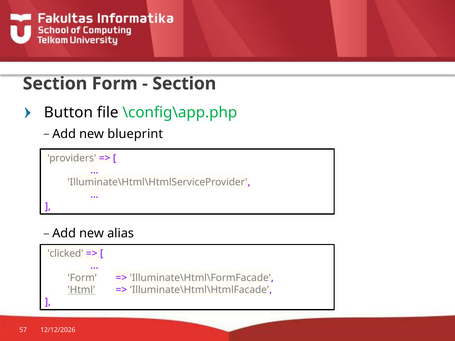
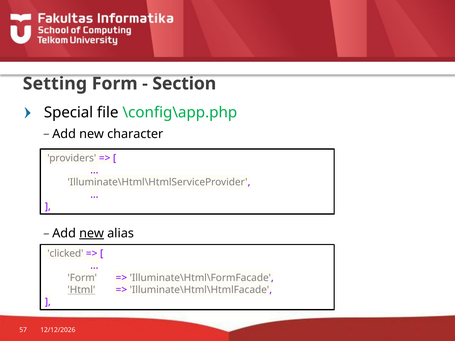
Section: Section -> Setting (55, 84)
Button: Button -> Special (68, 112)
blueprint: blueprint -> character (135, 134)
new underline: none -> present (92, 234)
